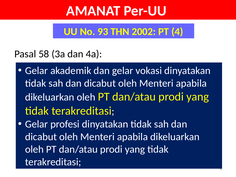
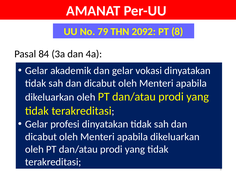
93: 93 -> 79 (103, 32)
2002: 2002 -> 2092 (144, 32)
4: 4 -> 8 (177, 32)
58: 58 -> 84 (44, 54)
